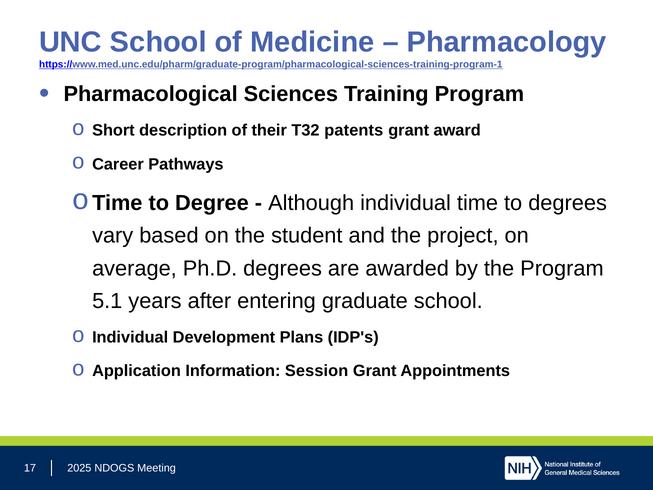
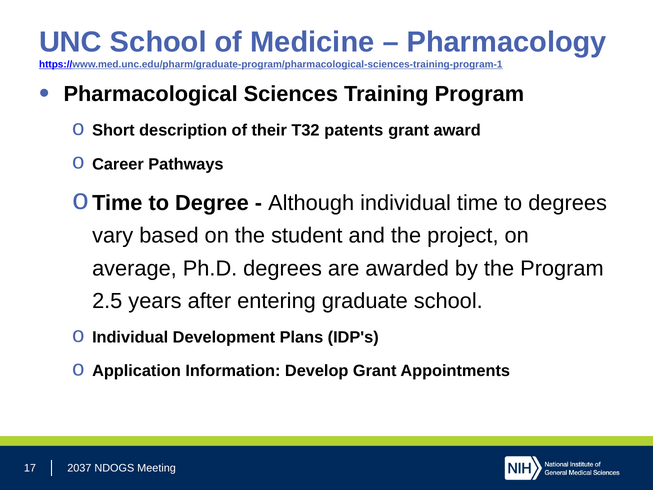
5.1: 5.1 -> 2.5 (107, 301)
Session: Session -> Develop (317, 371)
2025: 2025 -> 2037 (79, 468)
